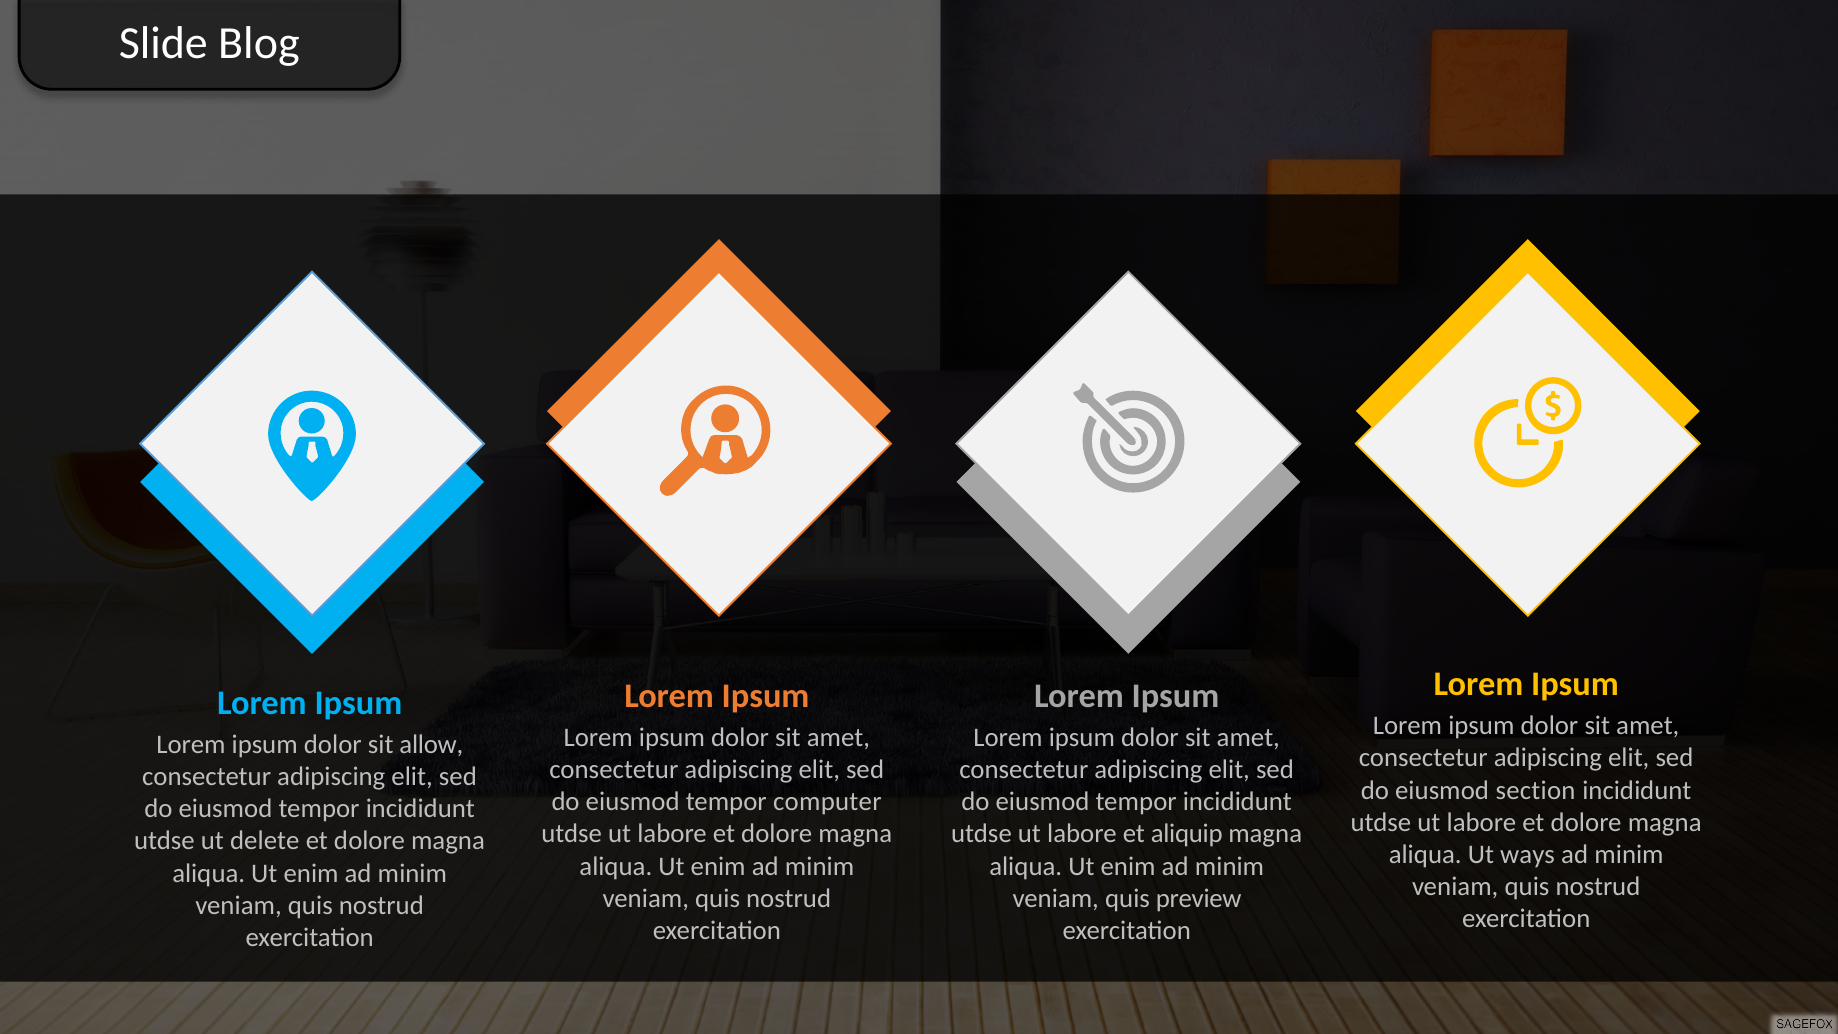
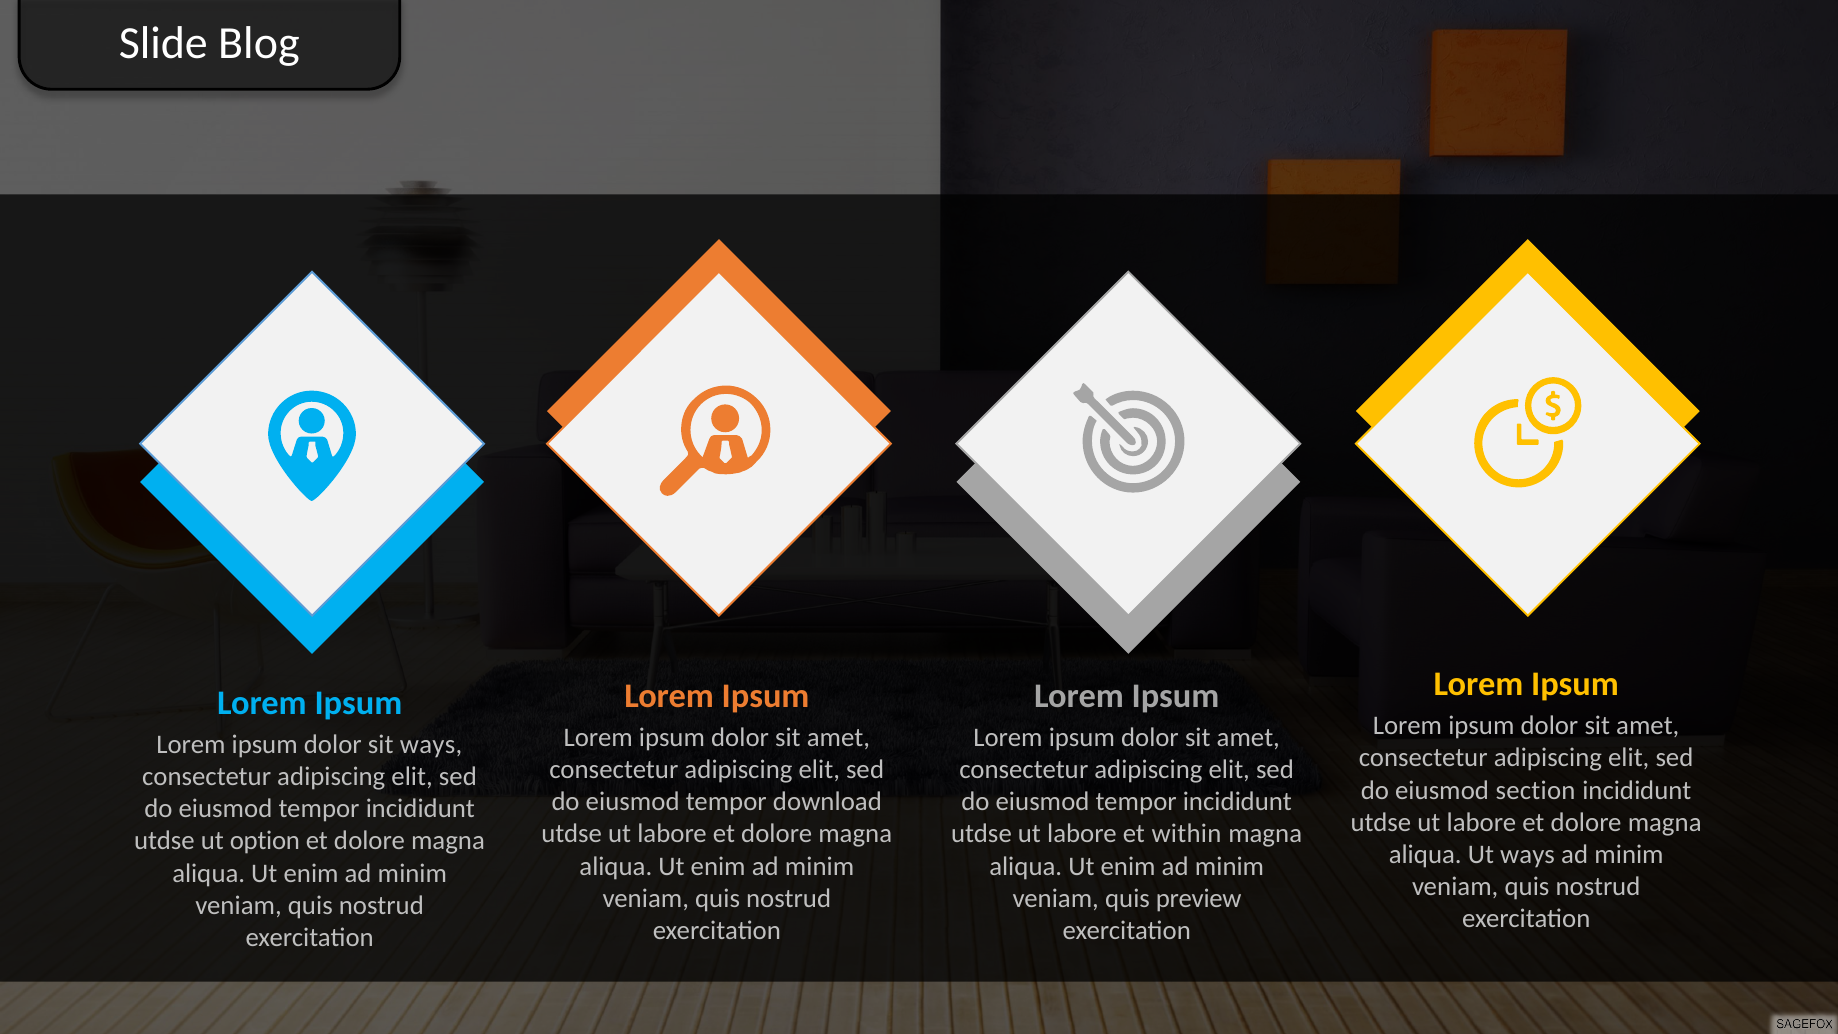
sit allow: allow -> ways (431, 744)
computer: computer -> download (827, 802)
aliquip: aliquip -> within (1186, 834)
delete: delete -> option (265, 841)
